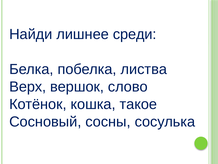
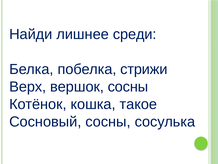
листва: листва -> стрижи (144, 69)
вершок слово: слово -> сосны (128, 86)
